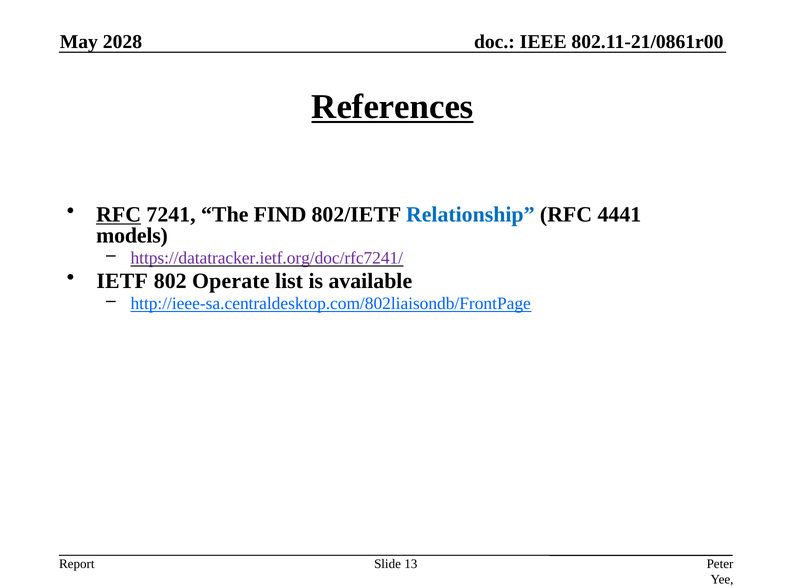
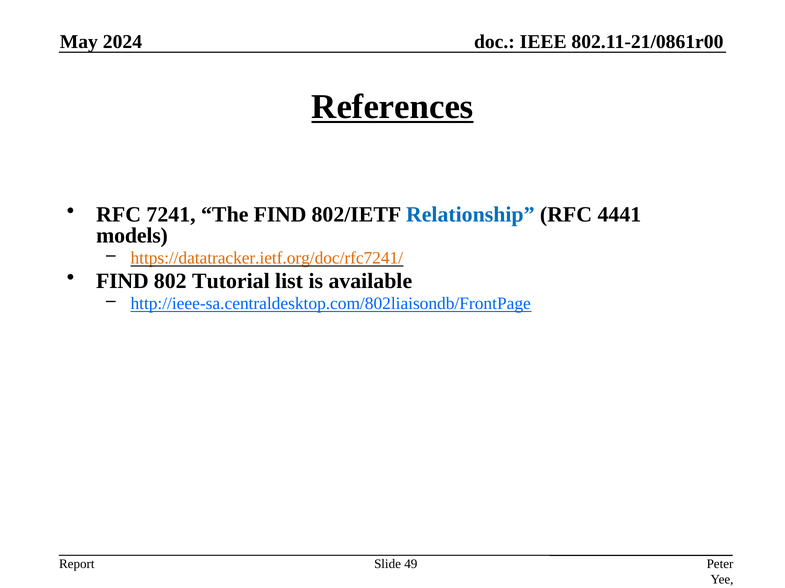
2028: 2028 -> 2024 (122, 42)
RFC underline: present -> none (119, 215)
https://datatracker.ietf.org/doc/rfc7241/ colour: purple -> orange (267, 258)
IETF: IETF -> FIND (122, 281)
Operate: Operate -> Tutorial (231, 281)
13: 13 -> 49 (411, 565)
